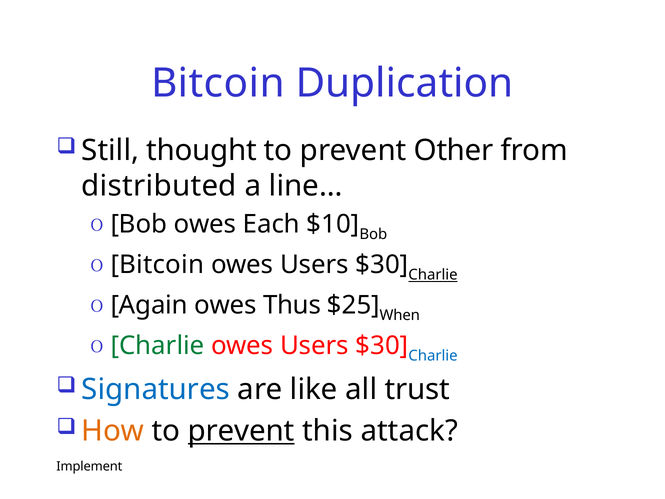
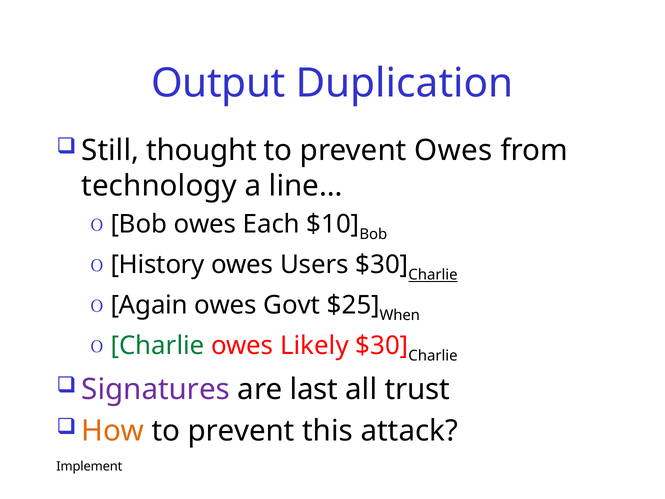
Bitcoin: Bitcoin -> Output (218, 83)
prevent Other: Other -> Owes (453, 151)
distributed: distributed -> technology (159, 186)
Bitcoin: Bitcoin -> History (158, 265)
Thus: Thus -> Govt (292, 305)
Users: Users -> Likely (314, 346)
Charlie colour: blue -> black (433, 356)
Signatures colour: blue -> purple (156, 389)
like: like -> last (314, 389)
prevent underline: present -> none (241, 431)
